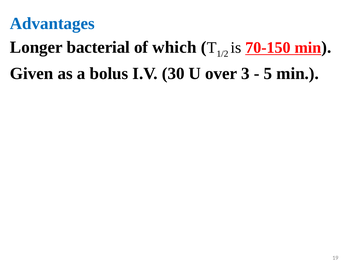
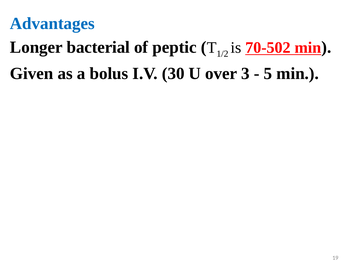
which: which -> peptic (175, 47)
70-150: 70-150 -> 70-502 (268, 48)
